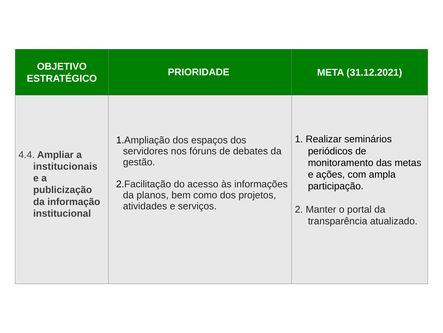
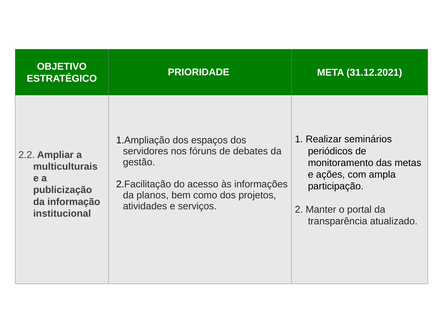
4.4: 4.4 -> 2.2 (27, 155)
institucionais: institucionais -> multiculturais (65, 166)
